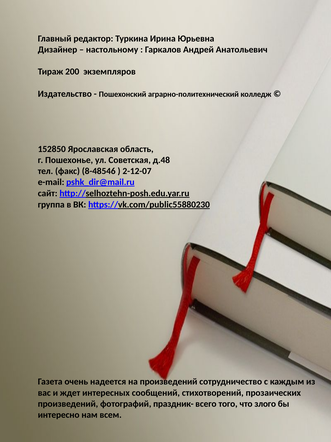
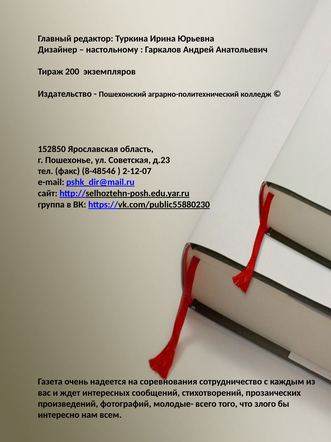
д.48: д.48 -> д.23 (161, 160)
на произведений: произведений -> соревнования (169, 381)
праздник-: праздник- -> молодые- (173, 403)
